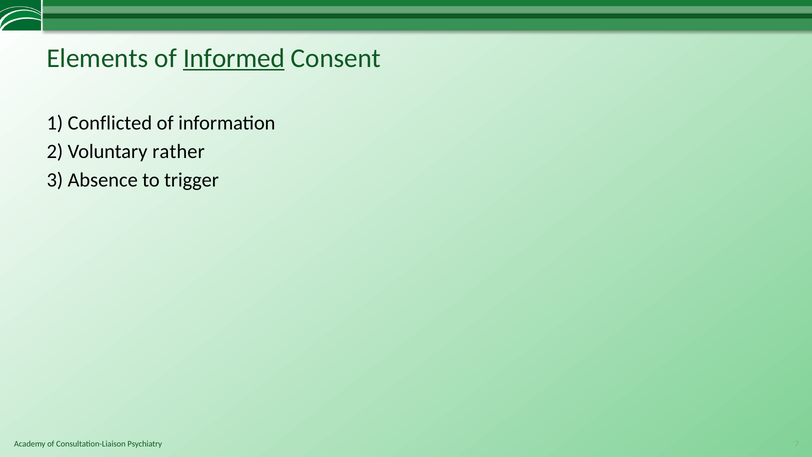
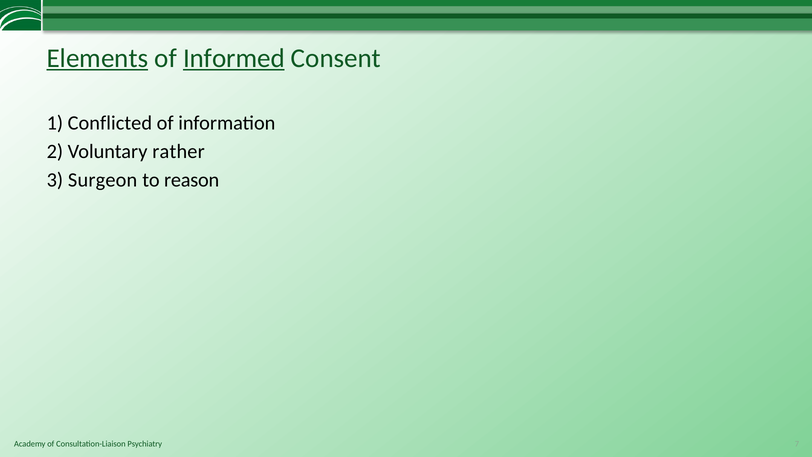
Elements underline: none -> present (97, 58)
Absence: Absence -> Surgeon (103, 180)
trigger: trigger -> reason (192, 180)
